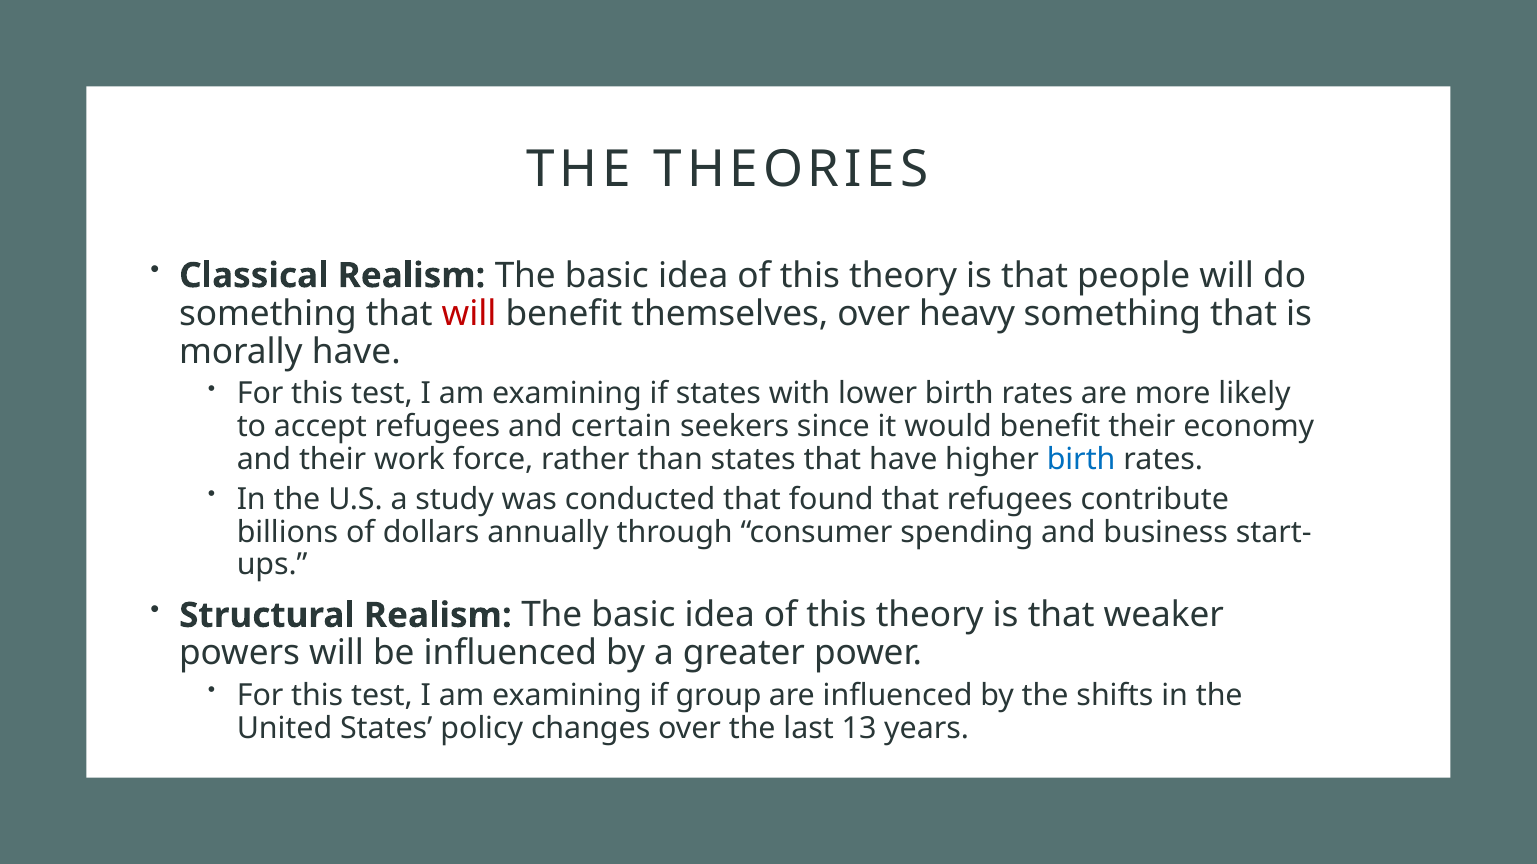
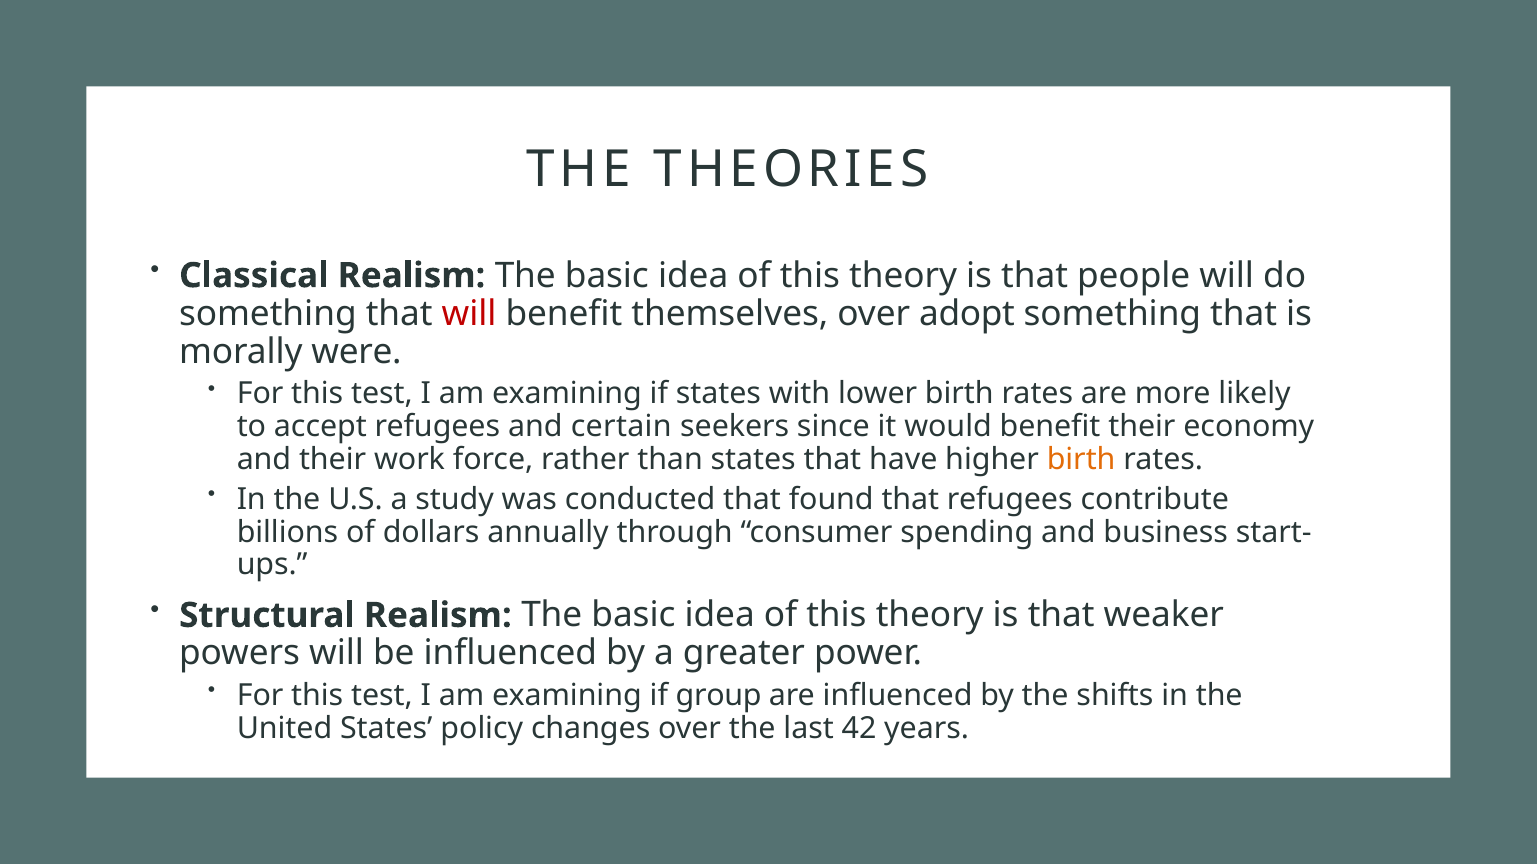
heavy: heavy -> adopt (967, 314)
morally have: have -> were (356, 352)
birth colour: blue -> orange (1081, 460)
13: 13 -> 42 (859, 729)
